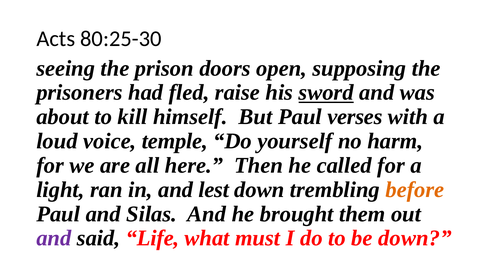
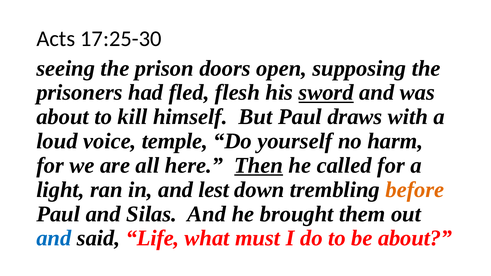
80:25-30: 80:25-30 -> 17:25-30 (121, 39)
raise: raise -> flesh (237, 93)
verses: verses -> draws (355, 117)
Then underline: none -> present (259, 166)
and colour: purple -> blue (54, 238)
be down: down -> about (415, 238)
